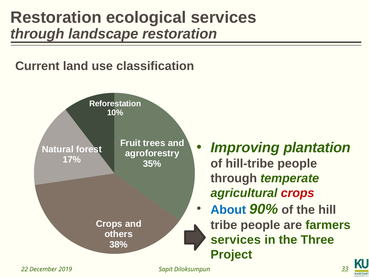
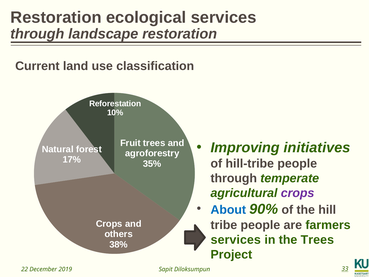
plantation: plantation -> initiatives (317, 148)
crops colour: red -> purple (298, 193)
the Three: Three -> Trees (317, 240)
